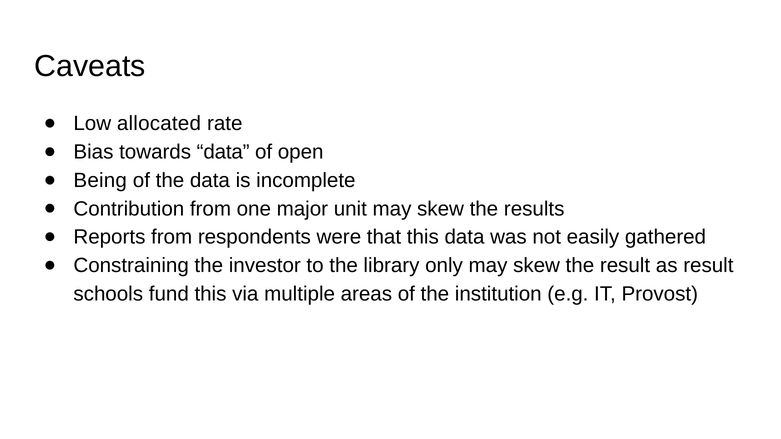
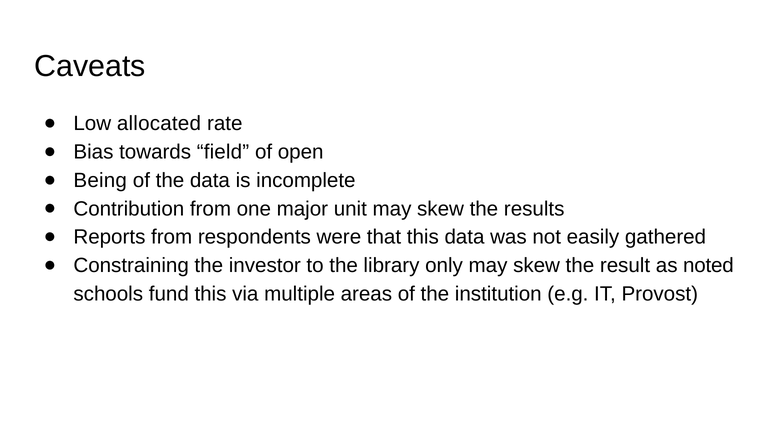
towards data: data -> field (223, 152)
as result: result -> noted (708, 266)
